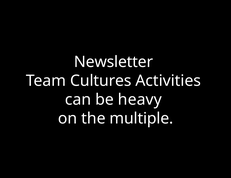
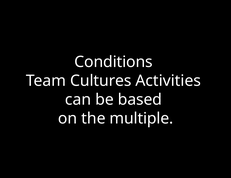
Newsletter: Newsletter -> Conditions (114, 62)
heavy: heavy -> based (140, 100)
